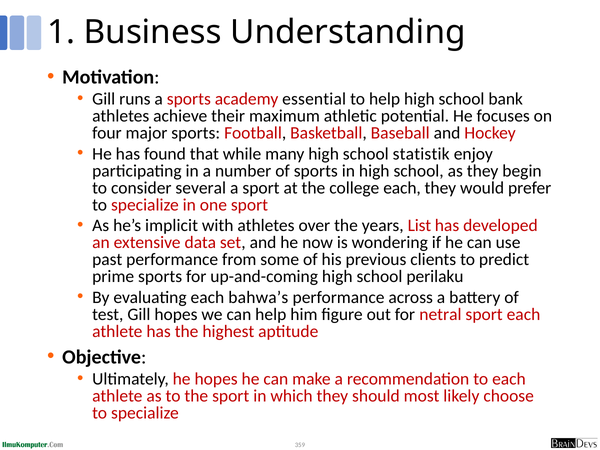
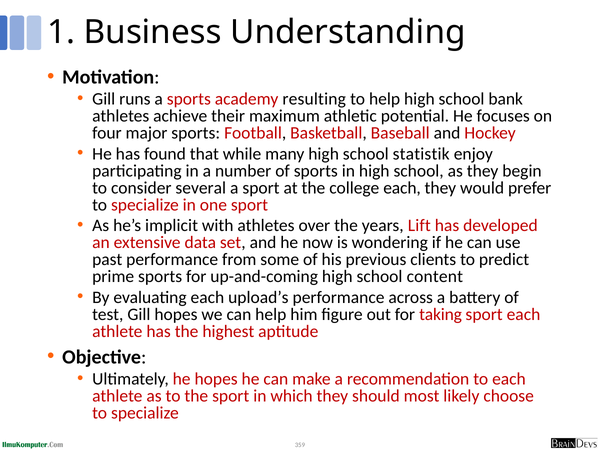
essential: essential -> resulting (314, 99)
List: List -> Lift (419, 226)
perilaku: perilaku -> content (435, 277)
bahwa’s: bahwa’s -> upload’s (258, 297)
netral: netral -> taking (441, 314)
